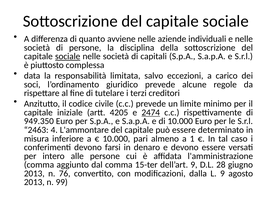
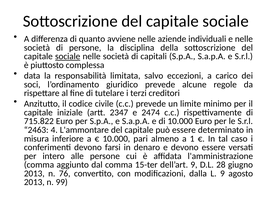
4205: 4205 -> 2347 (119, 112)
2474 underline: present -> none (151, 112)
949.350: 949.350 -> 715.822 (39, 121)
